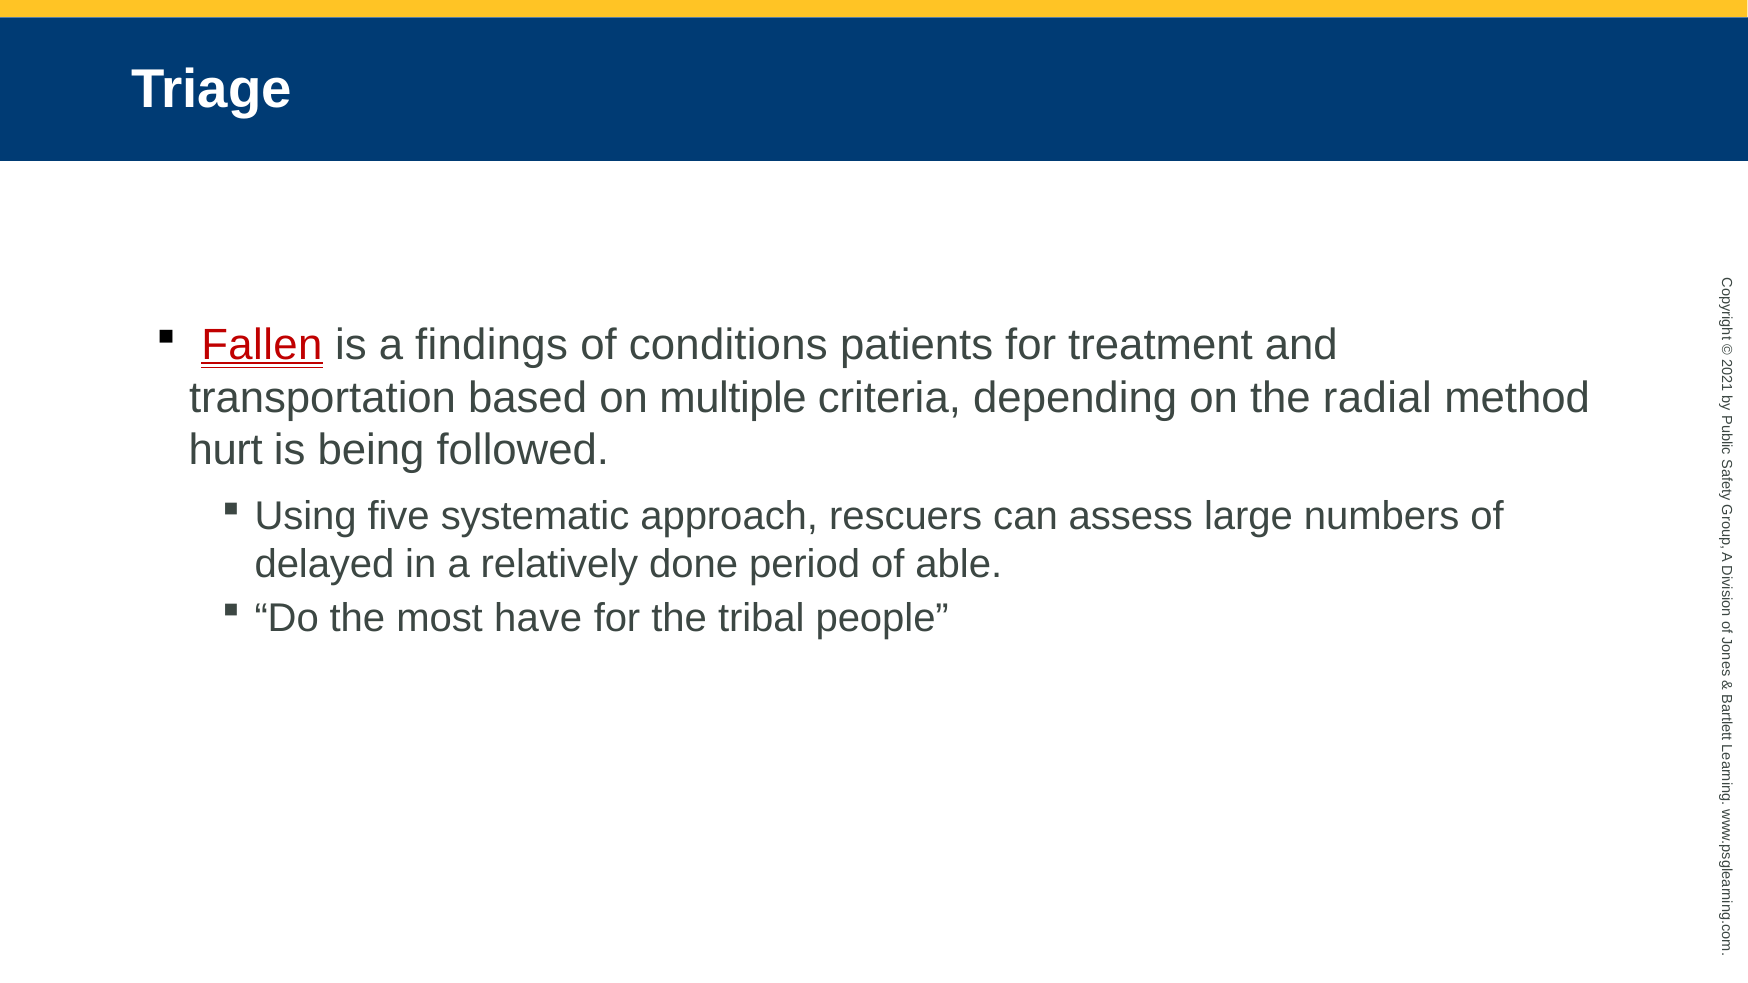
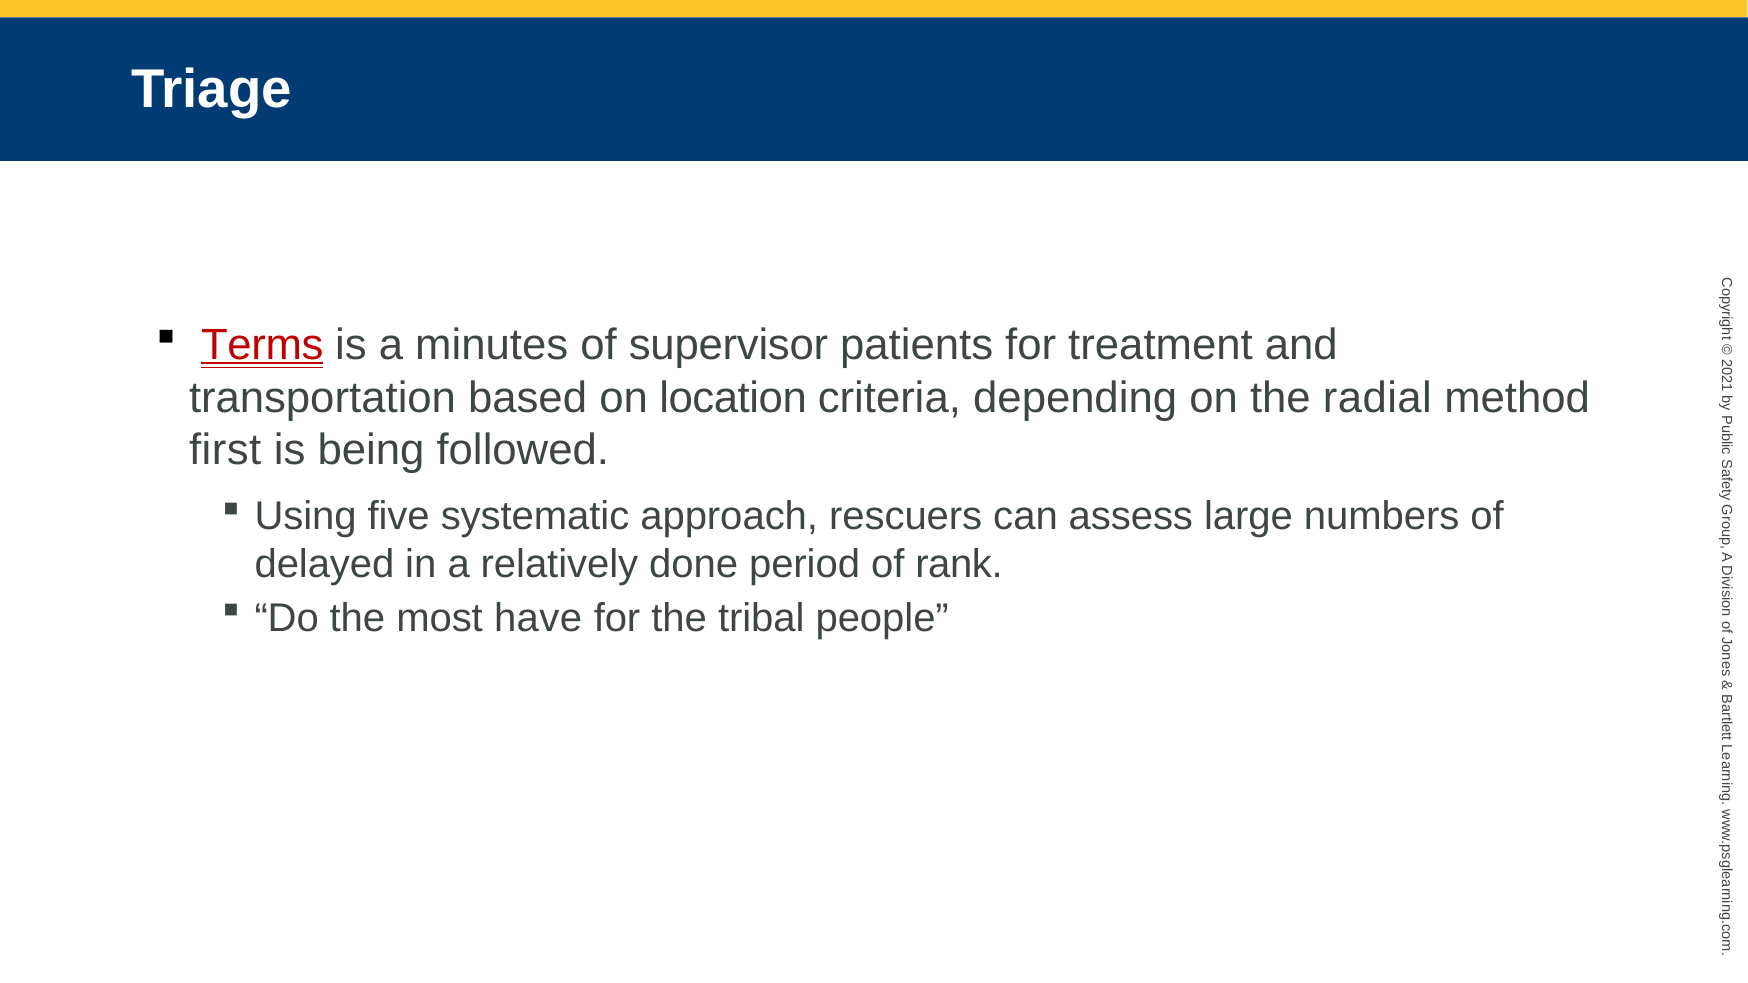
Fallen: Fallen -> Terms (262, 345)
findings: findings -> minutes (492, 345)
conditions: conditions -> supervisor (729, 345)
multiple: multiple -> location (733, 398)
hurt: hurt -> first (225, 450)
able: able -> rank (959, 565)
